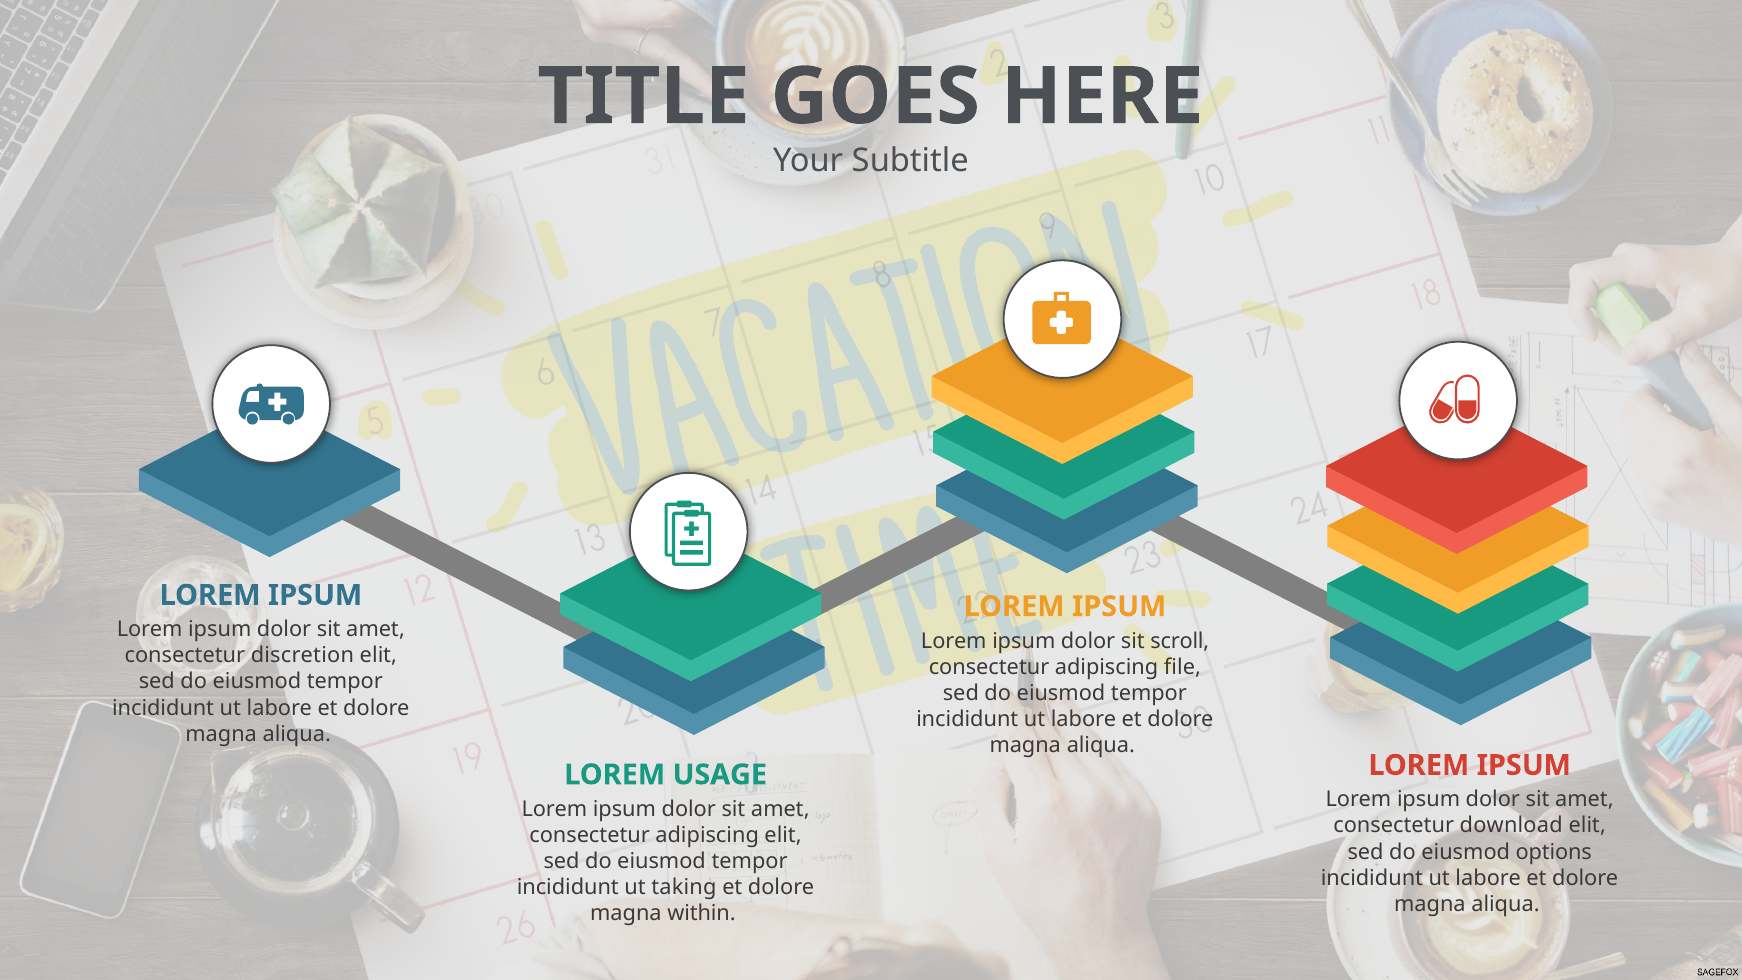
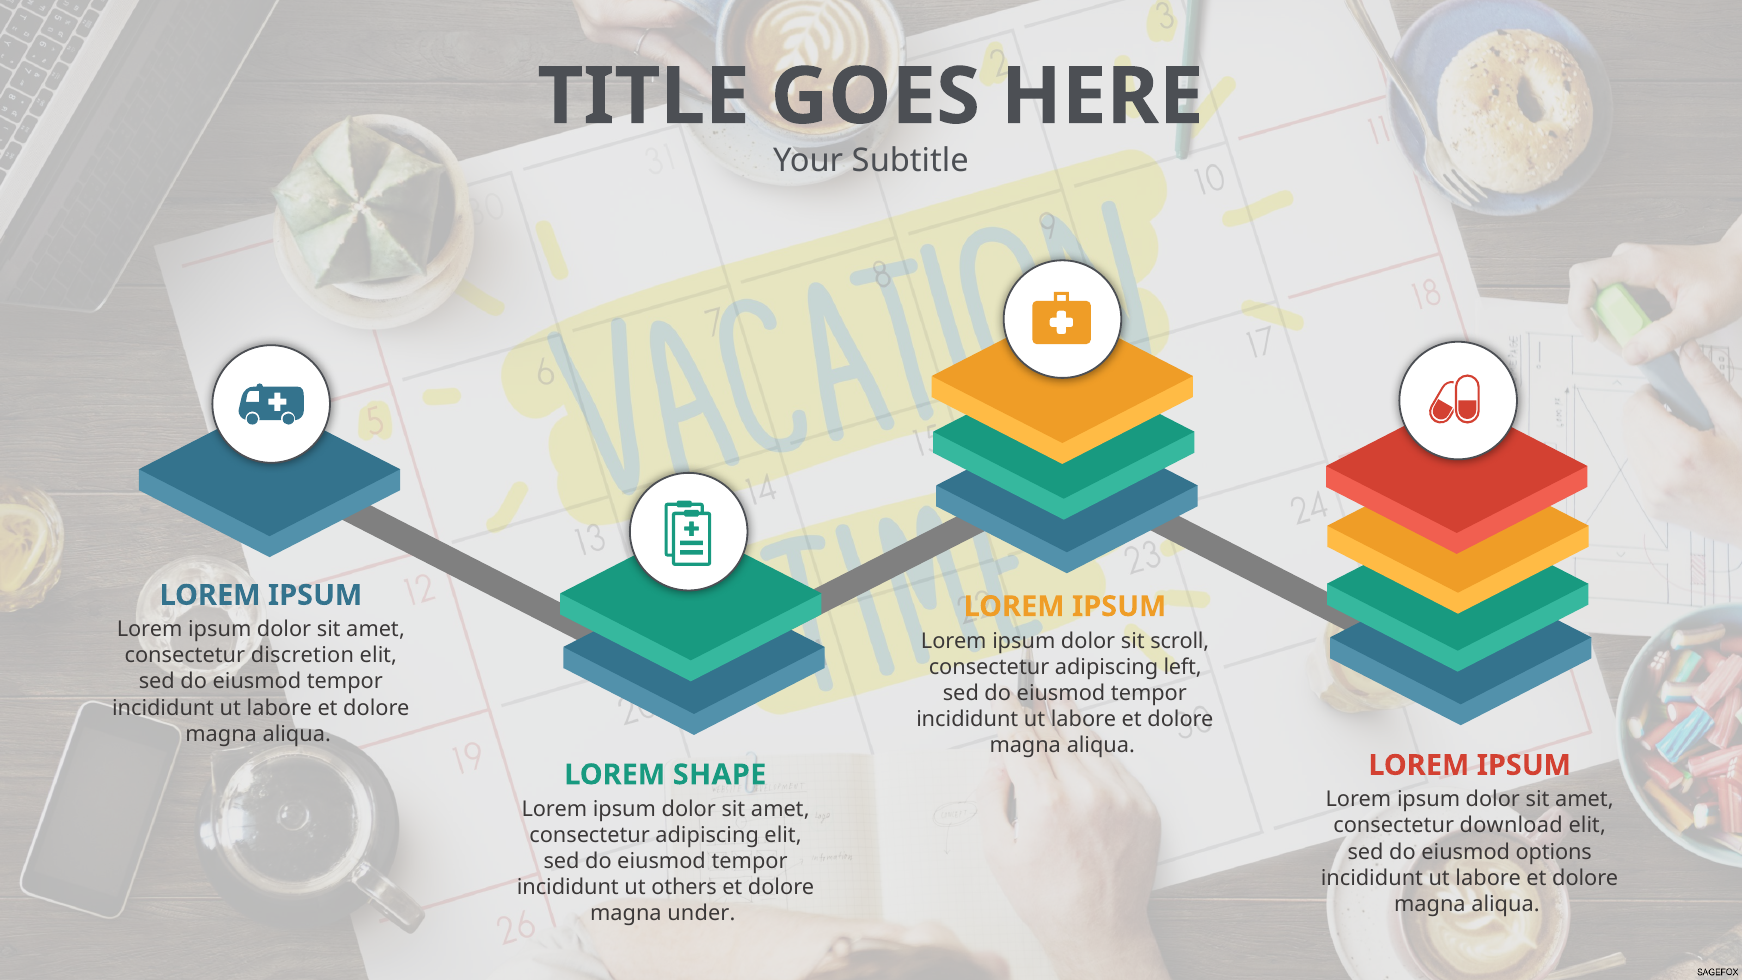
file: file -> left (1183, 667)
USAGE: USAGE -> SHAPE (720, 775)
taking: taking -> others (684, 887)
within: within -> under (701, 913)
